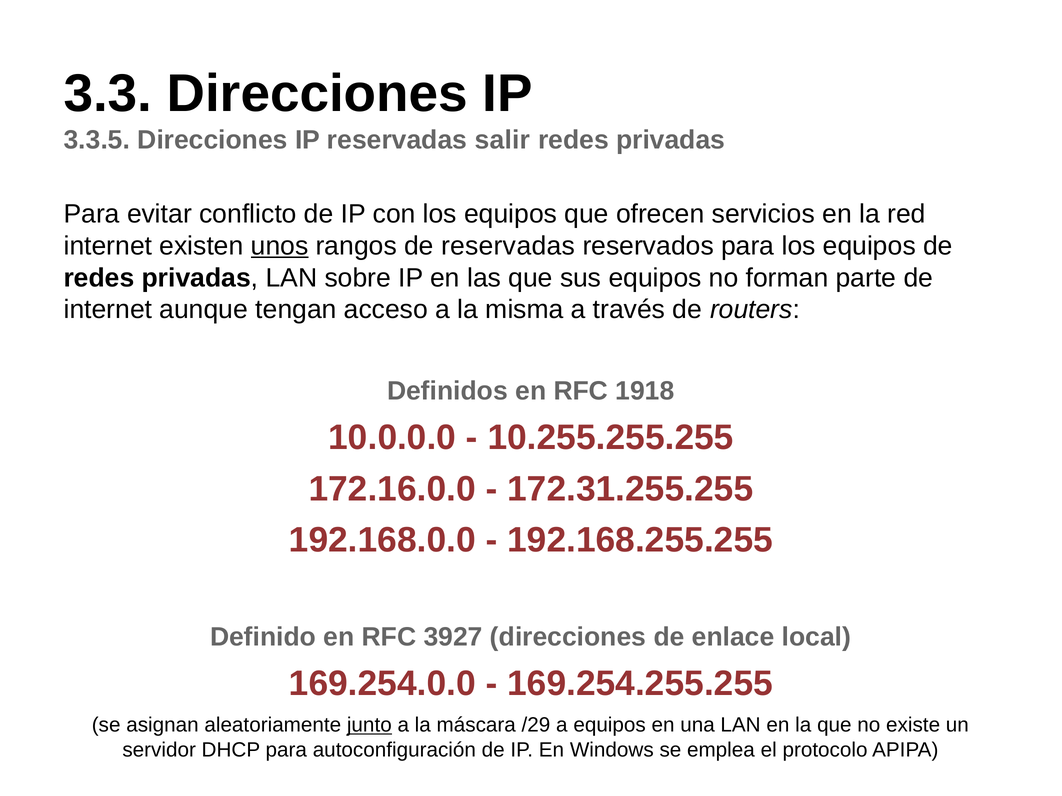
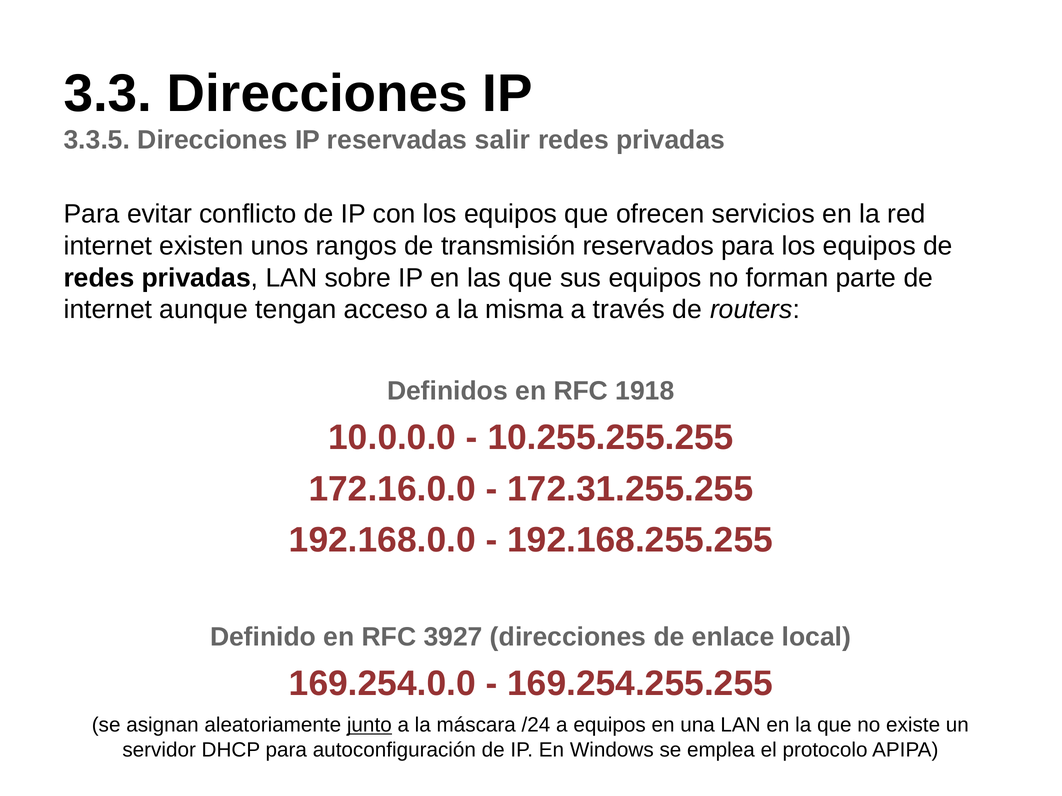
unos underline: present -> none (280, 246)
de reservadas: reservadas -> transmisión (508, 246)
/29: /29 -> /24 (536, 726)
